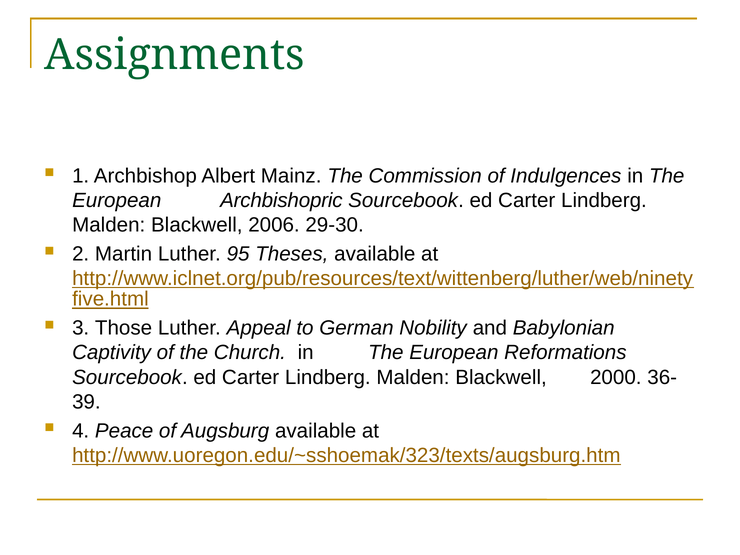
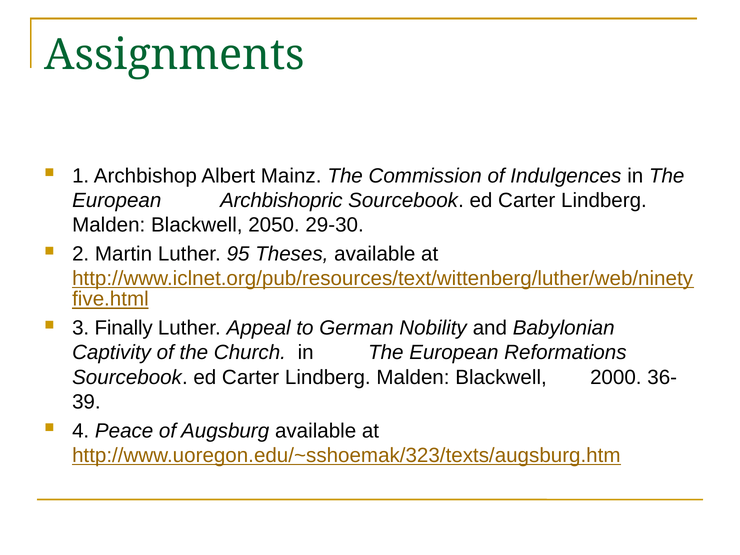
2006: 2006 -> 2050 (274, 225)
Those: Those -> Finally (124, 328)
